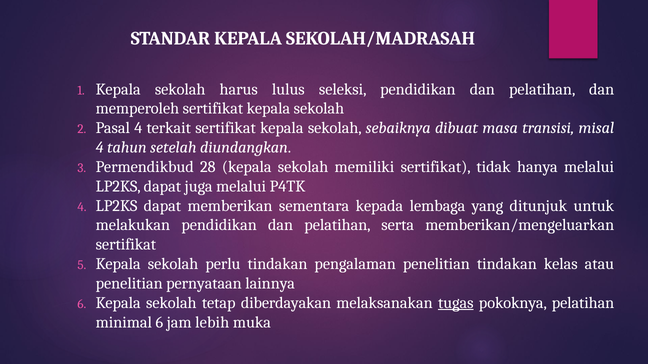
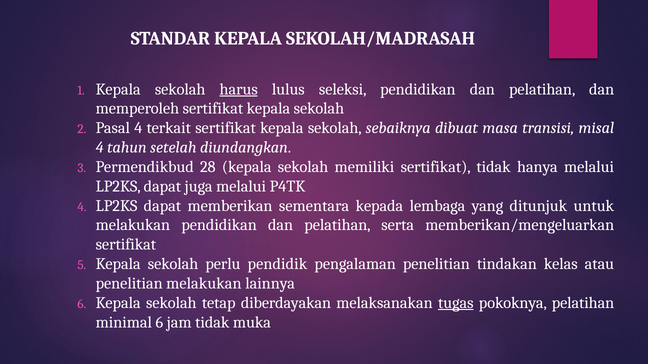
harus underline: none -> present (239, 89)
perlu tindakan: tindakan -> pendidik (277, 264)
penelitian pernyataan: pernyataan -> melakukan (204, 284)
jam lebih: lebih -> tidak (212, 323)
